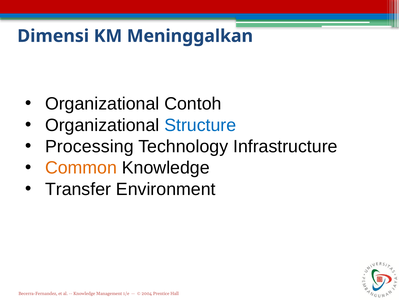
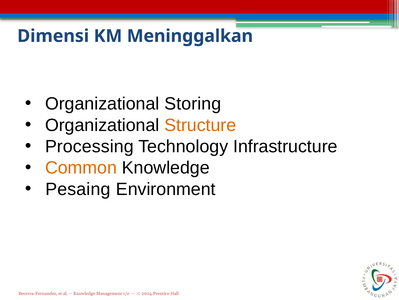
Contoh: Contoh -> Storing (193, 104)
Structure colour: blue -> orange (200, 125)
Transfer: Transfer -> Pesaing (78, 189)
